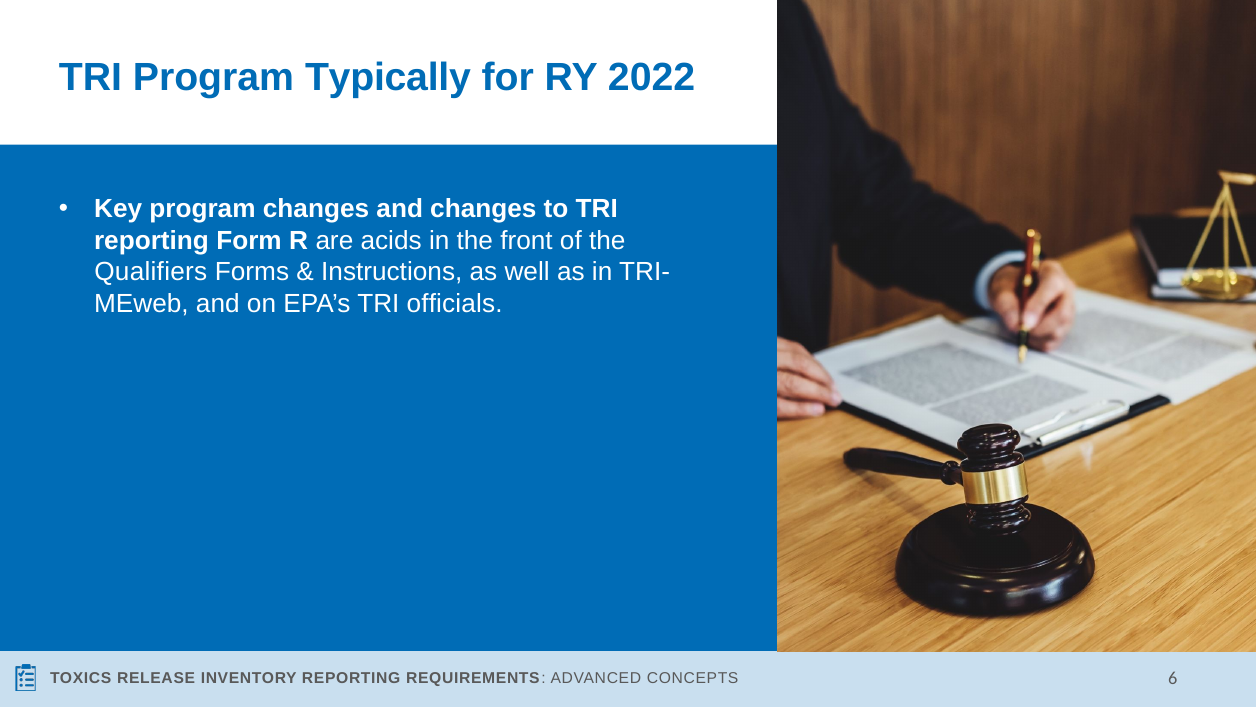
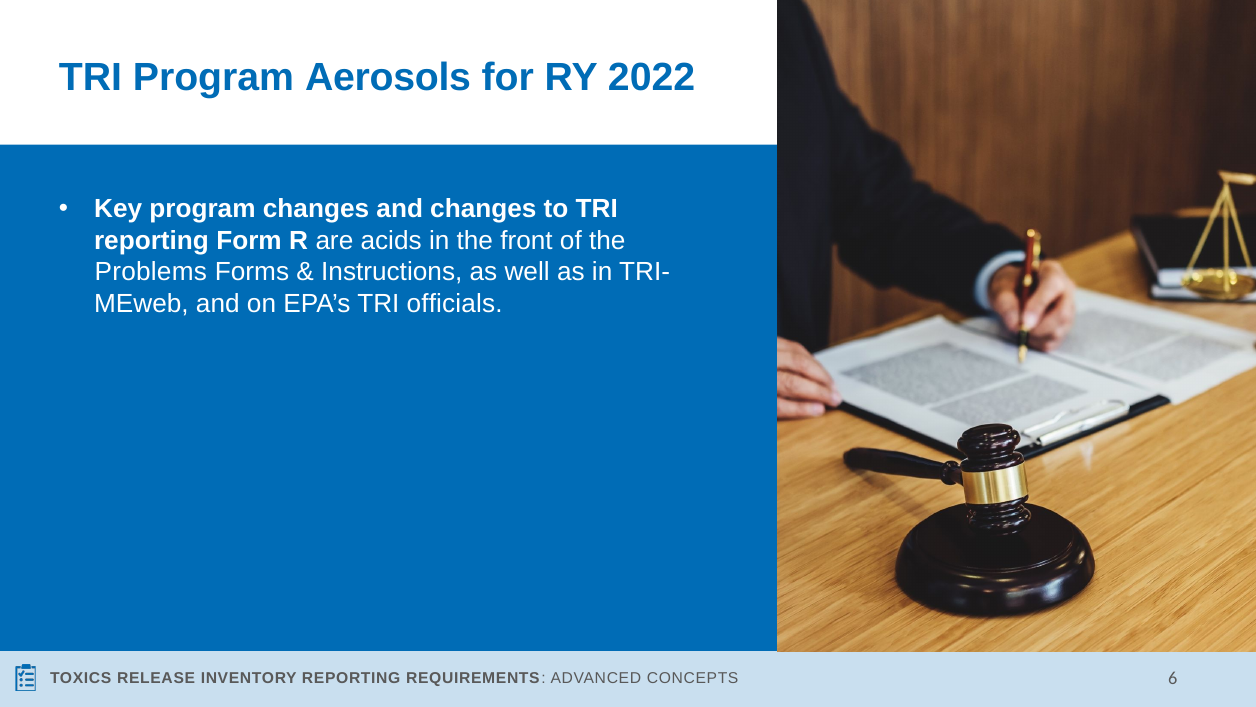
Typically: Typically -> Aerosols (388, 78)
Qualifiers: Qualifiers -> Problems (151, 272)
